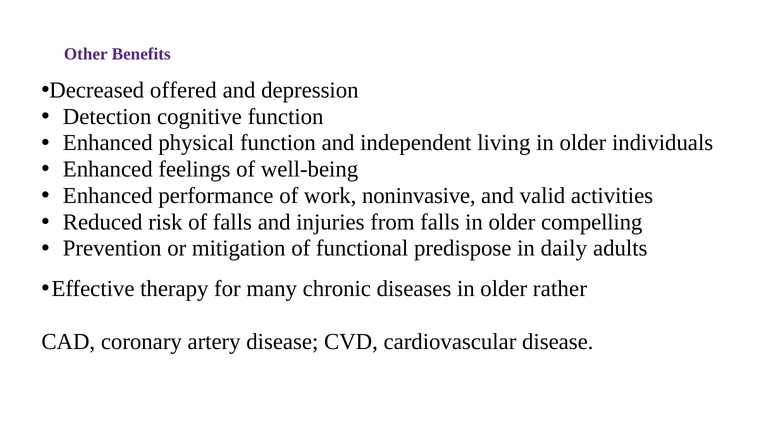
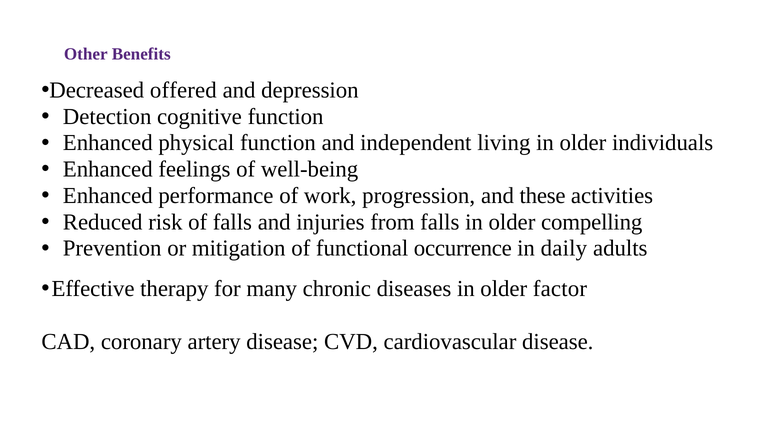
noninvasive: noninvasive -> progression (419, 195)
valid: valid -> these (543, 195)
predispose: predispose -> occurrence (463, 248)
rather: rather -> factor (560, 288)
